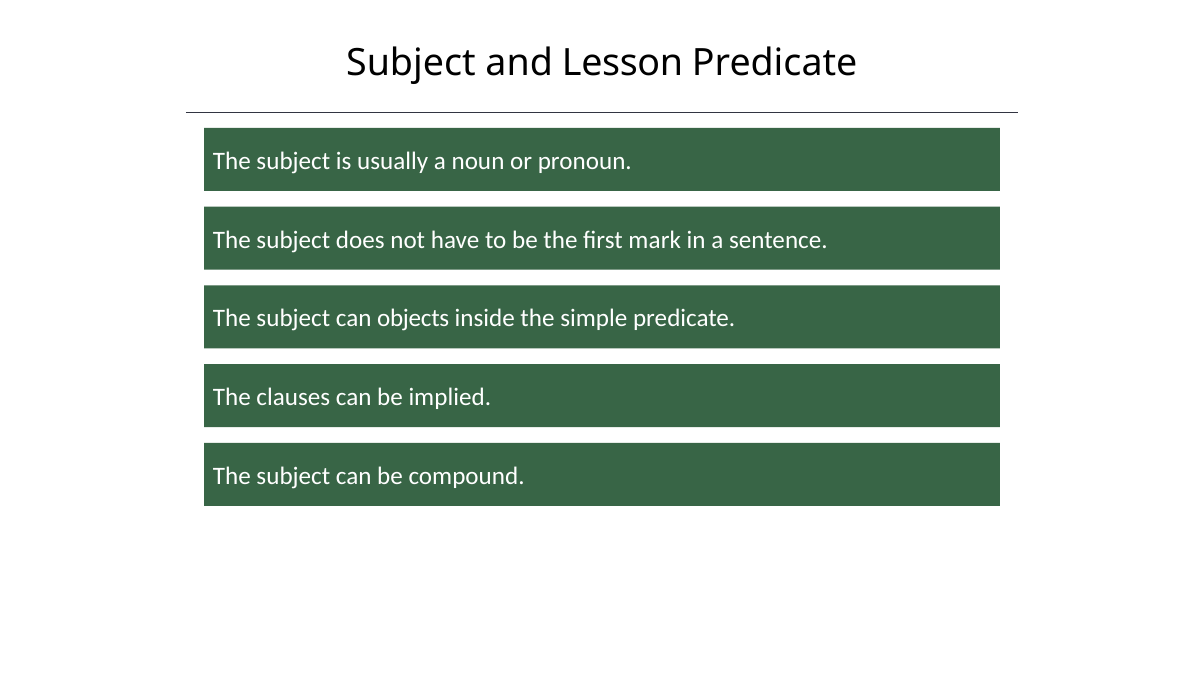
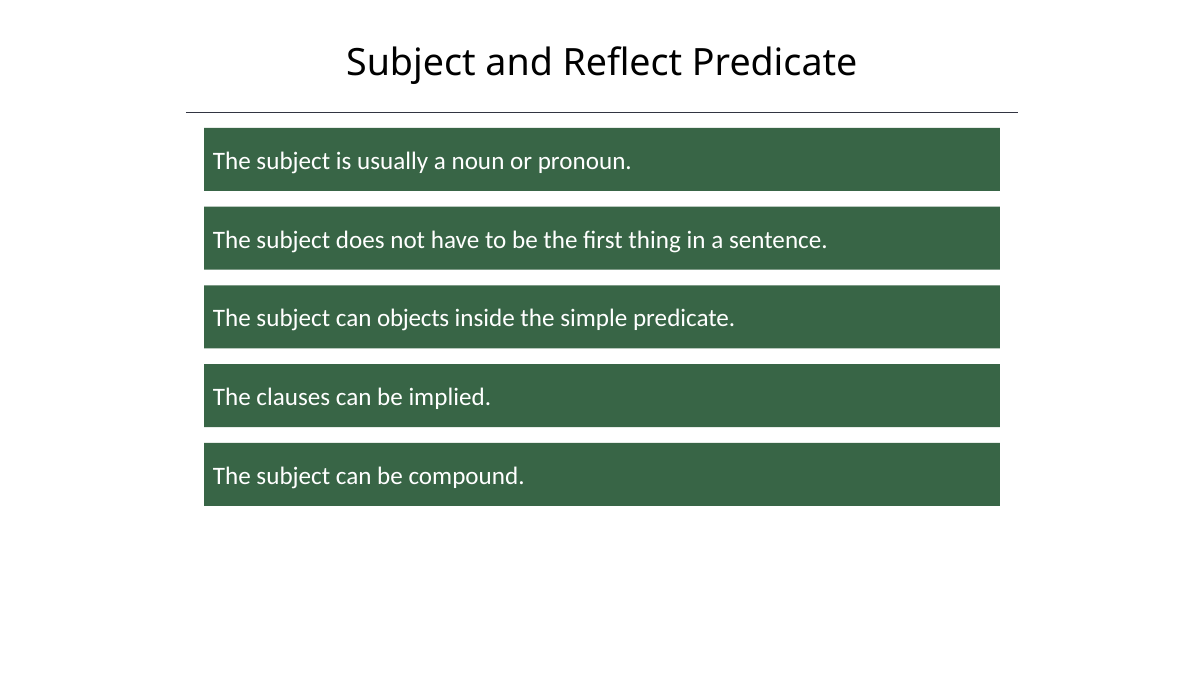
Lesson: Lesson -> Reflect (622, 63)
mark: mark -> thing (655, 240)
